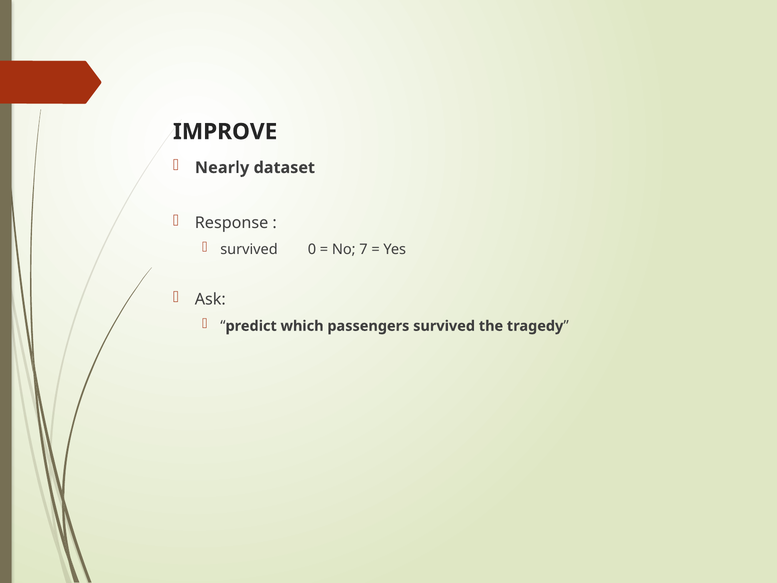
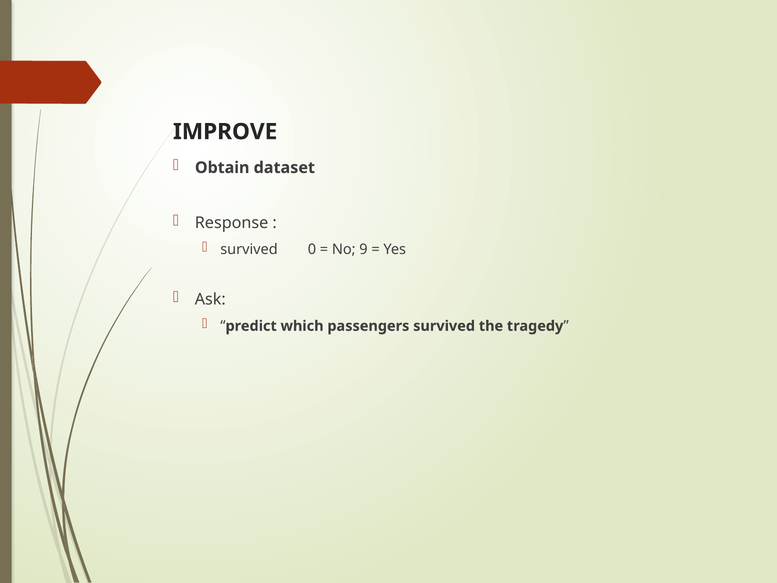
Nearly: Nearly -> Obtain (222, 168)
7: 7 -> 9 (364, 249)
